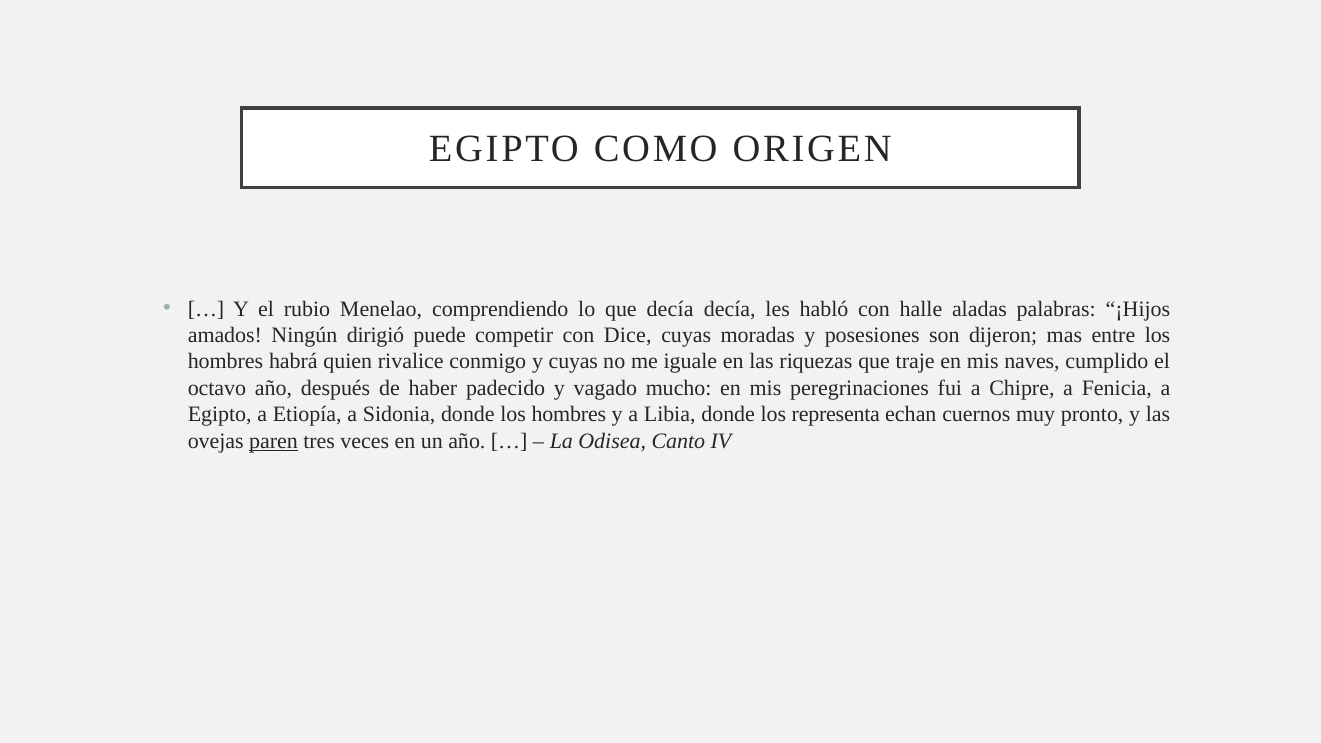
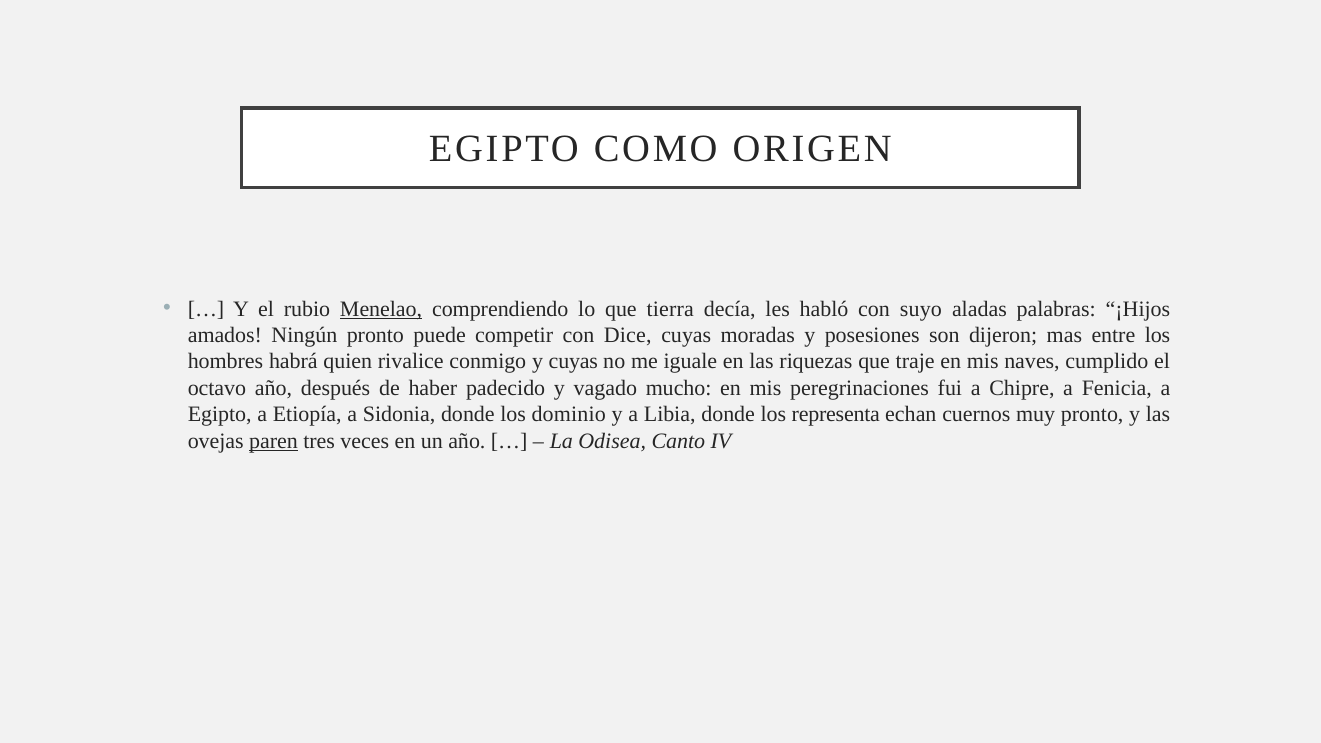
Menelao underline: none -> present (381, 309)
que decía: decía -> tierra (670, 309)
halle: halle -> suyo (921, 309)
Ningún dirigió: dirigió -> pronto (375, 335)
donde los hombres: hombres -> dominio (569, 414)
